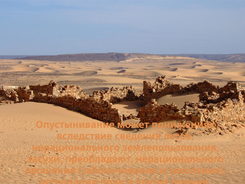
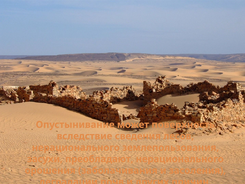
понижениях: понижениях -> поверхность (183, 125)
